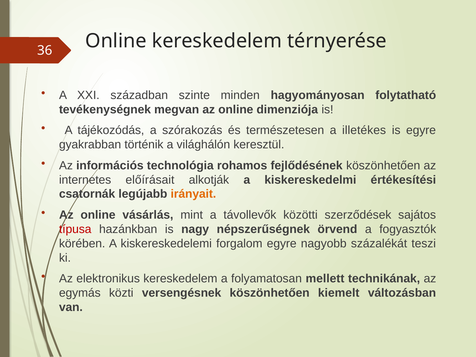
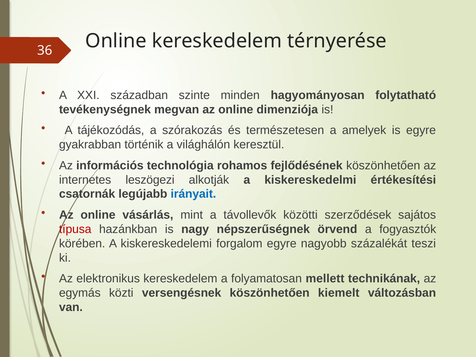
illetékes: illetékes -> amelyek (364, 130)
előírásait: előírásait -> leszögezi (150, 180)
irányait colour: orange -> blue (193, 194)
